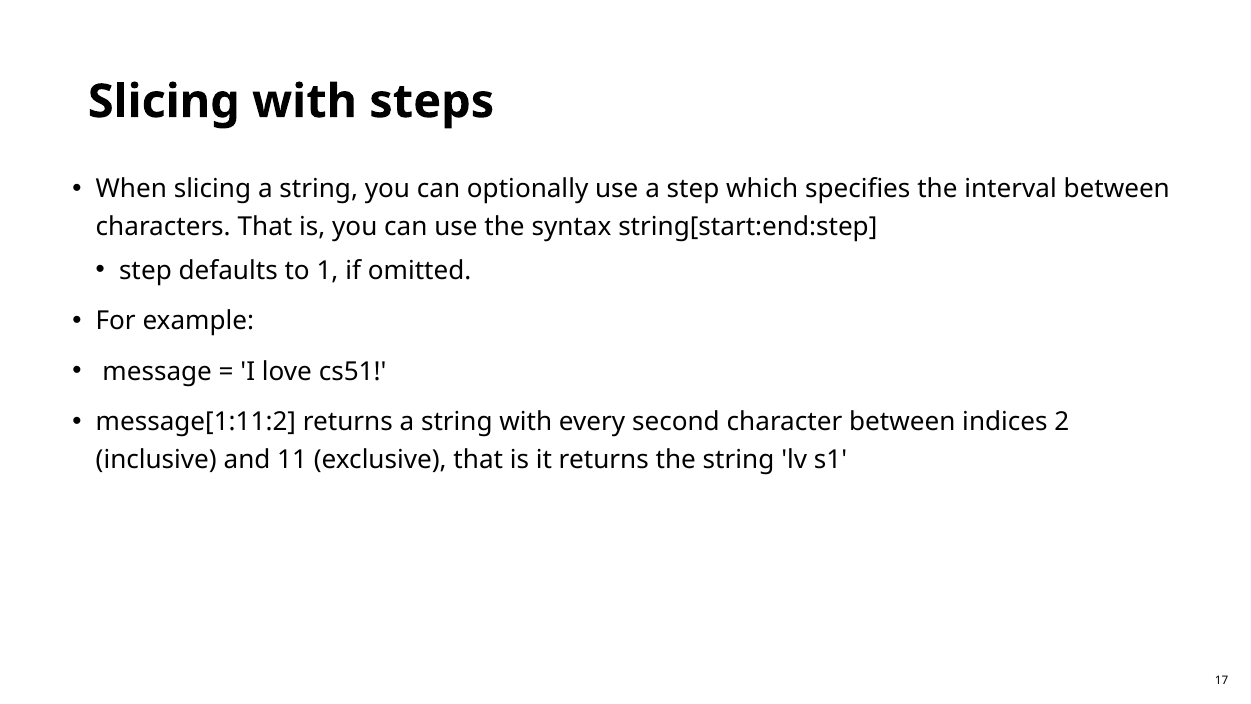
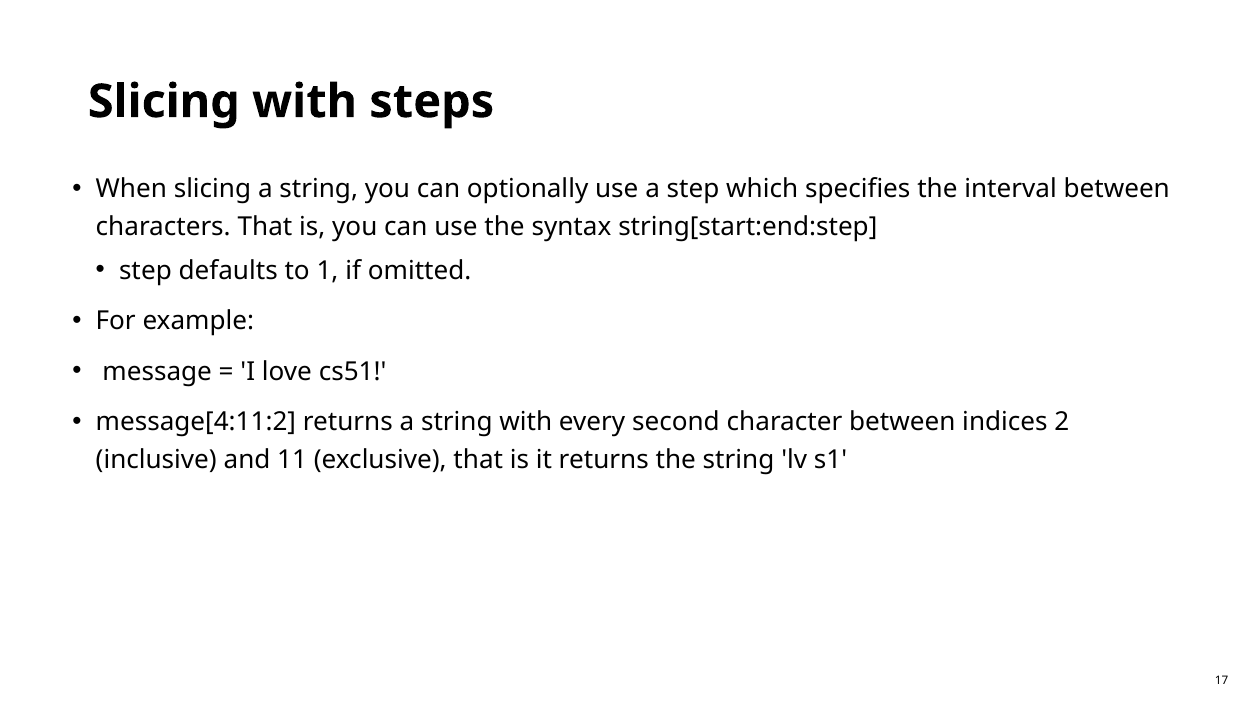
message[1:11:2: message[1:11:2 -> message[4:11:2 (196, 422)
